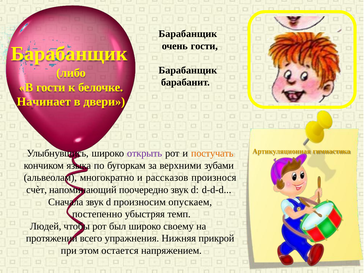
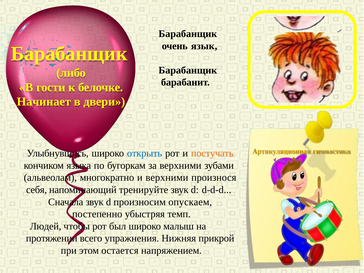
очень гости: гости -> язык (204, 46)
открыть colour: purple -> blue (145, 153)
и рассказов: рассказов -> верхними (167, 178)
счѐт: счѐт -> себя (37, 190)
поочередно: поочередно -> тренируйте (144, 190)
своему: своему -> малыш (179, 226)
